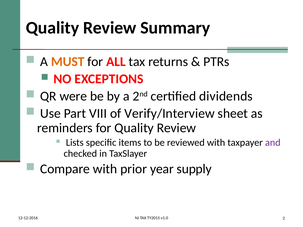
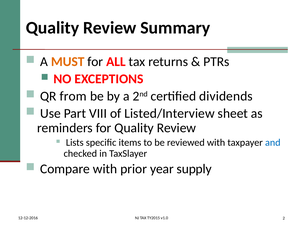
were: were -> from (73, 96)
Verify/Interview: Verify/Interview -> Listed/Interview (169, 113)
and colour: purple -> blue (273, 143)
